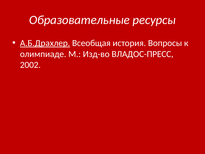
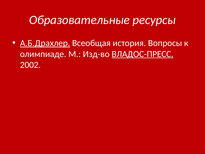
ВЛАДОС-ПРЕСС underline: none -> present (142, 54)
